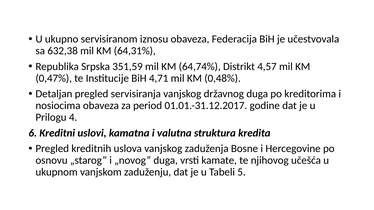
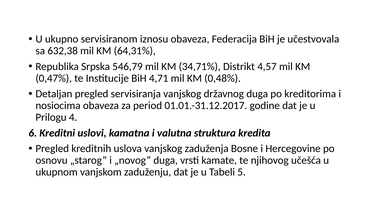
351,59: 351,59 -> 546,79 (128, 67)
64,74%: 64,74% -> 34,71% (200, 67)
